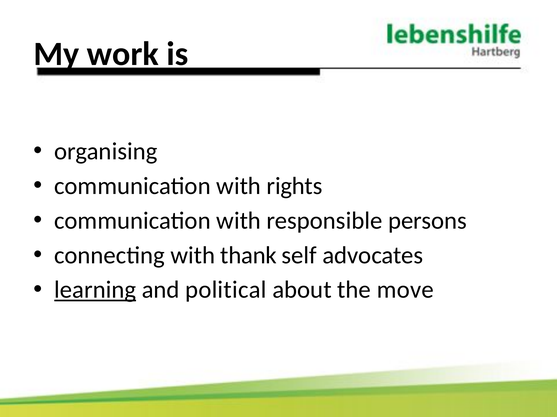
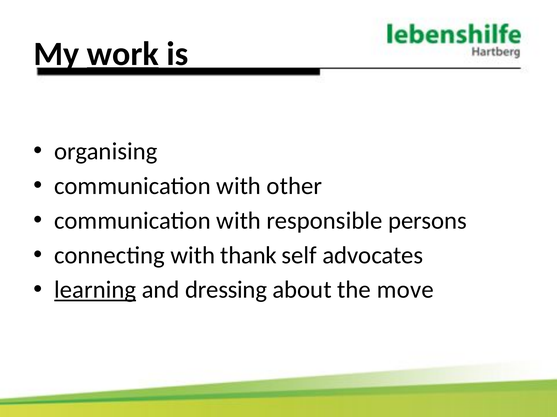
work underline: none -> present (123, 54)
rights: rights -> other (294, 186)
political: political -> dressing (226, 290)
